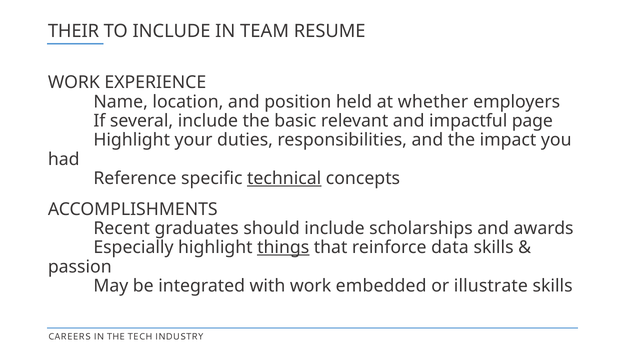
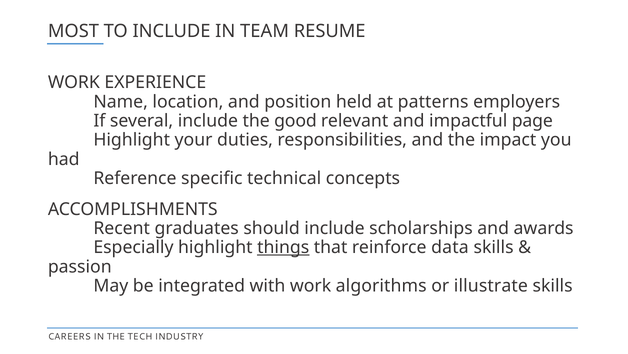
THEIR: THEIR -> MOST (73, 31)
whether: whether -> patterns (433, 102)
basic: basic -> good (295, 121)
technical underline: present -> none (284, 178)
embedded: embedded -> algorithms (381, 285)
